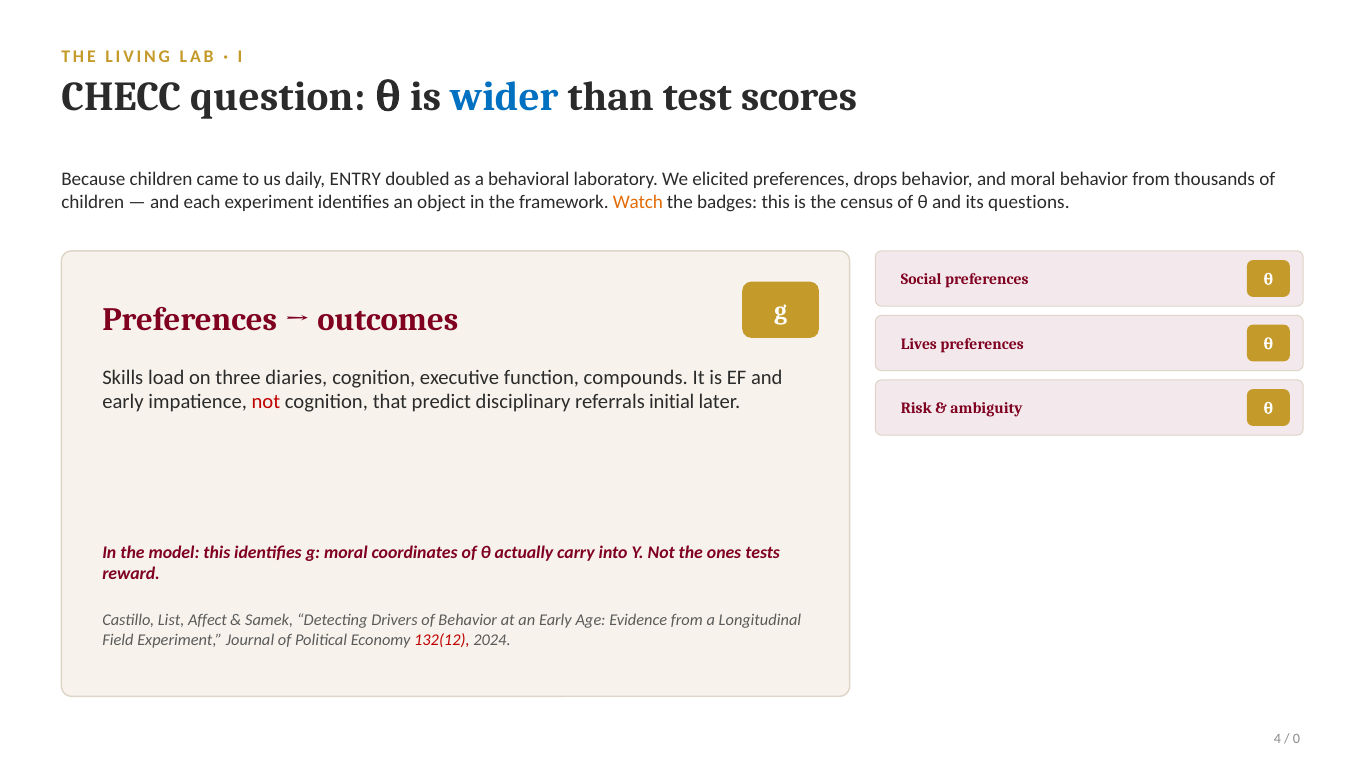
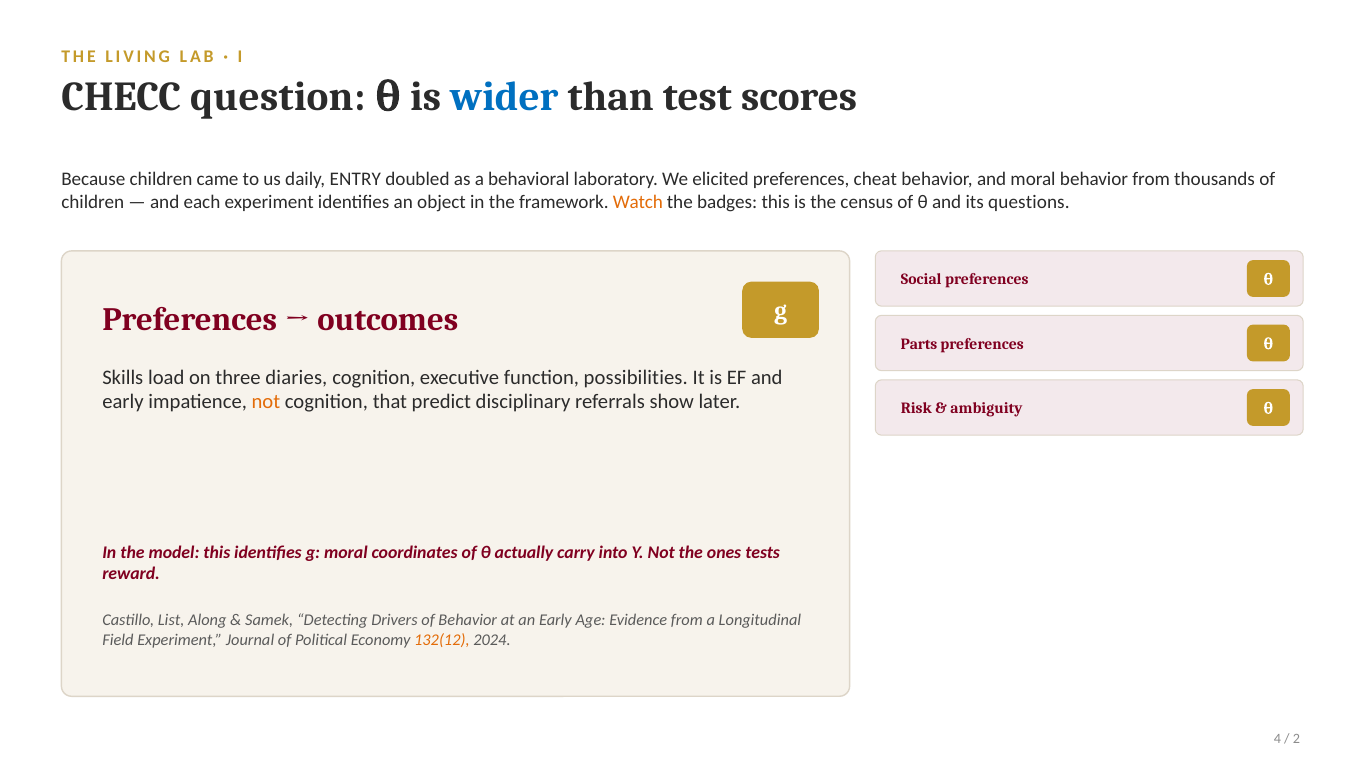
drops: drops -> cheat (875, 179)
Lives: Lives -> Parts (919, 344)
compounds: compounds -> possibilities (636, 377)
not colour: red -> orange (266, 402)
initial: initial -> show (672, 402)
Affect: Affect -> Along (207, 620)
132(12 colour: red -> orange (442, 640)
0: 0 -> 2 (1297, 739)
